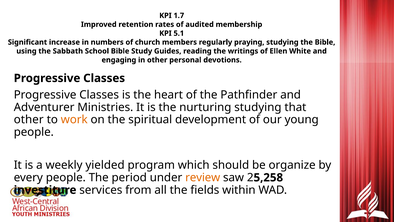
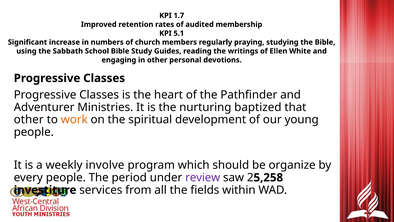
nurturing studying: studying -> baptized (258, 107)
yielded: yielded -> involve (105, 165)
review colour: orange -> purple (203, 177)
